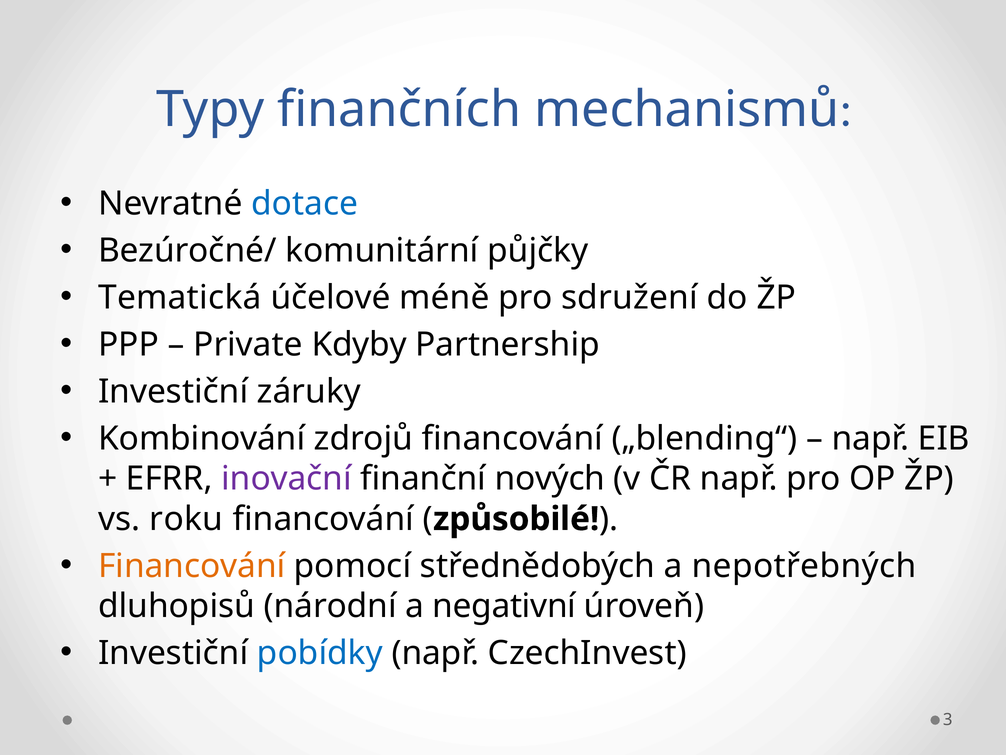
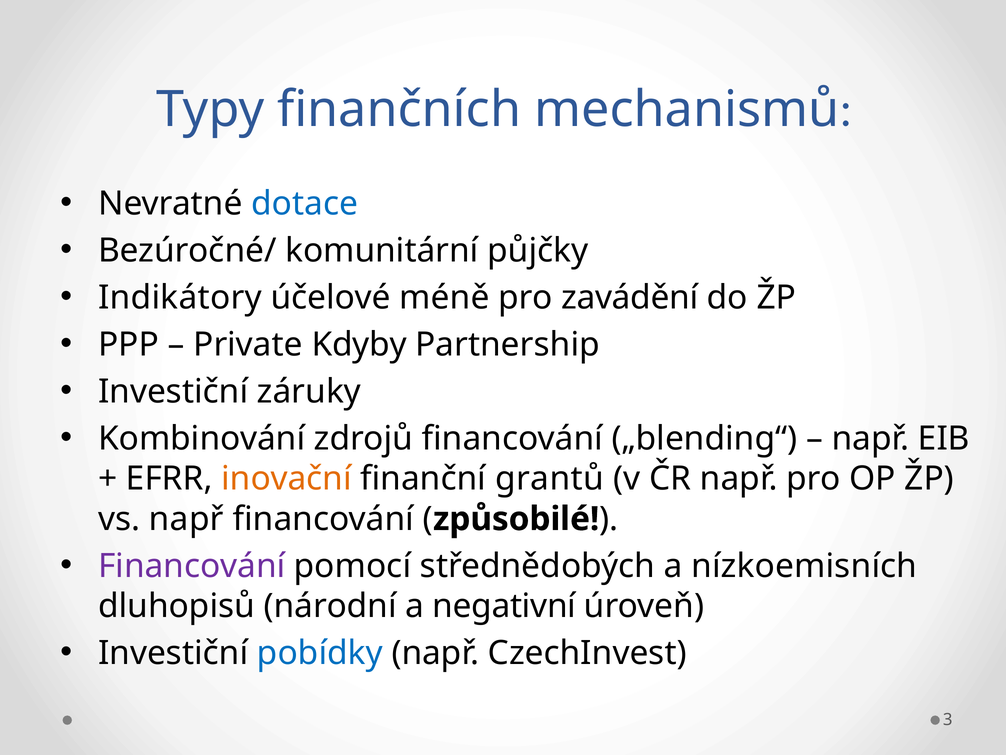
Tematická: Tematická -> Indikátory (180, 297)
sdružení: sdružení -> zavádění (630, 297)
inovační colour: purple -> orange (287, 478)
nových: nových -> grantů (550, 478)
vs roku: roku -> např (186, 519)
Financování colour: orange -> purple (192, 566)
nepotřebných: nepotřebných -> nízkoemisních (804, 566)
